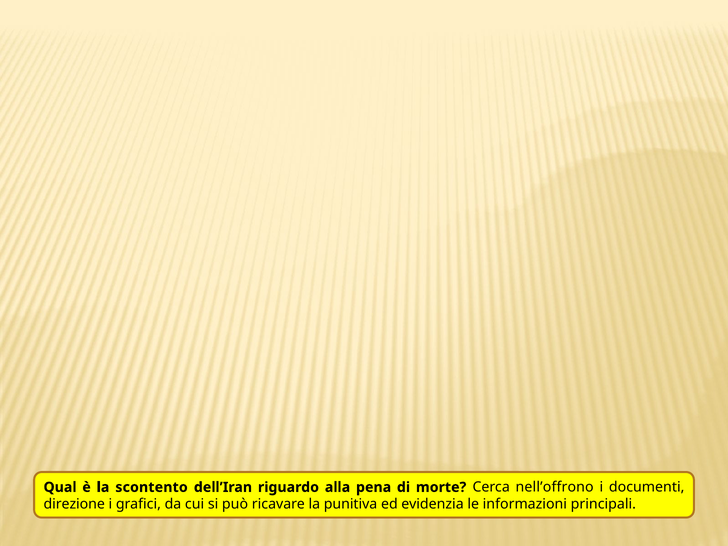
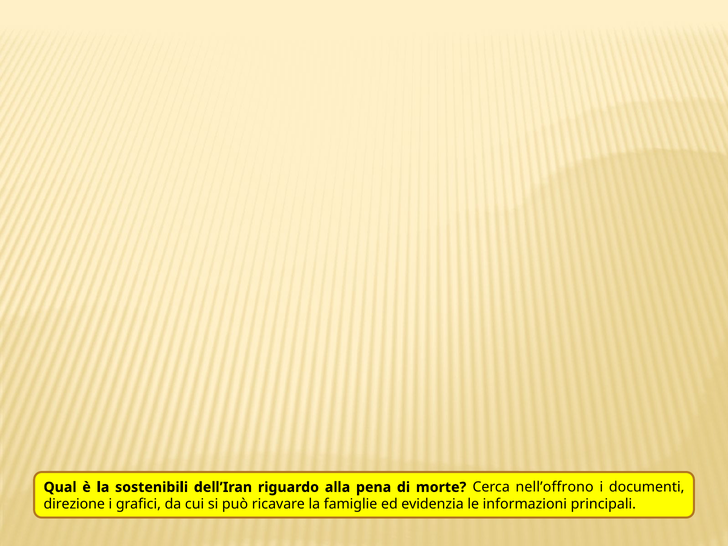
scontento: scontento -> sostenibili (152, 487)
punitiva: punitiva -> famiglie (351, 504)
